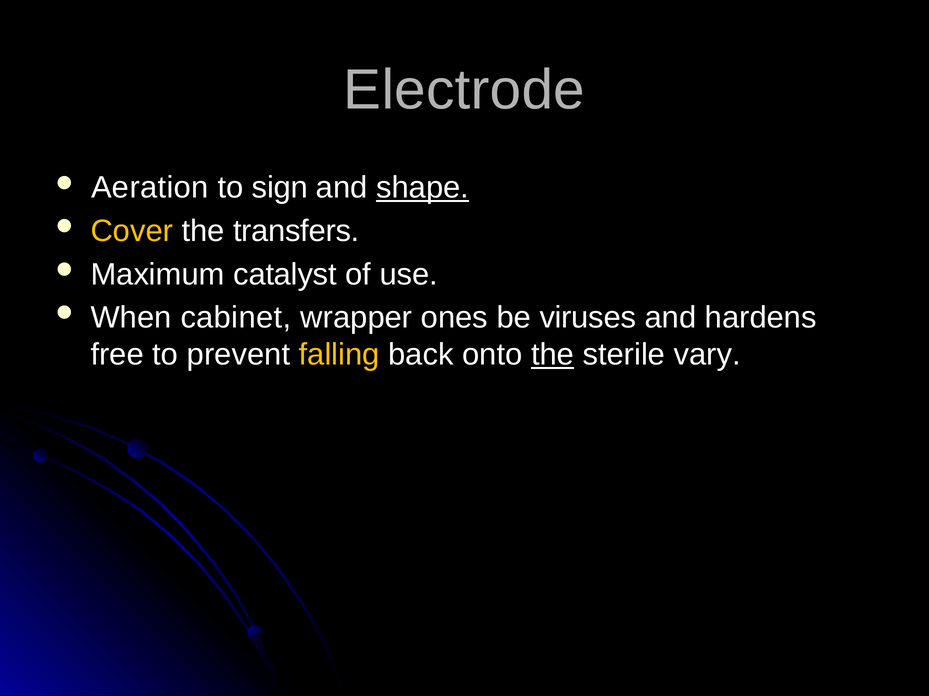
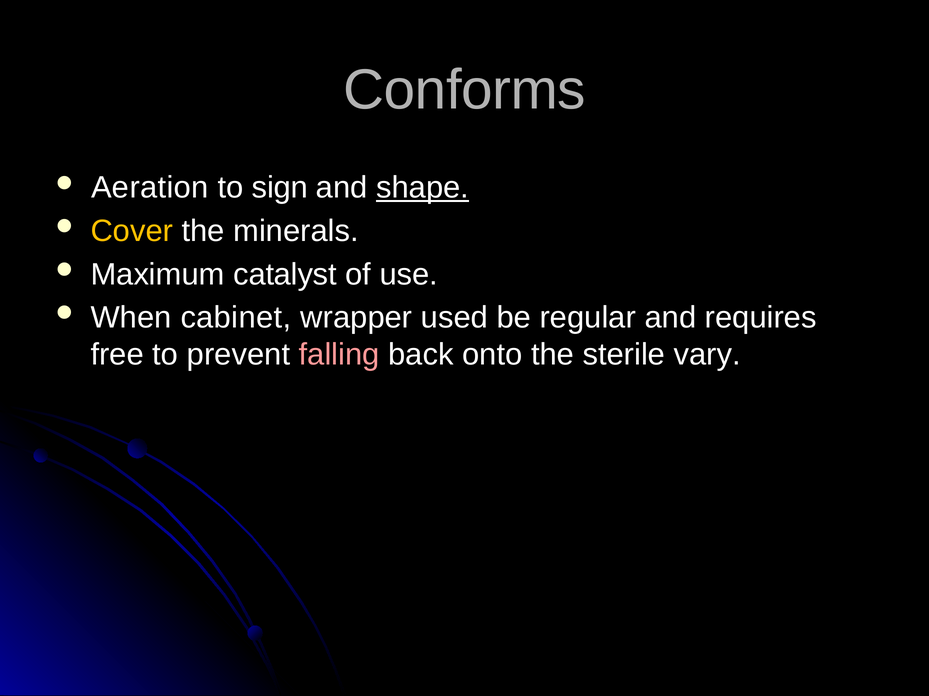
Electrode: Electrode -> Conforms (465, 90)
transfers: transfers -> minerals (296, 231)
ones: ones -> used (454, 318)
viruses: viruses -> regular (588, 318)
hardens: hardens -> requires (761, 318)
falling colour: yellow -> pink (339, 355)
the underline: present -> none (553, 355)
